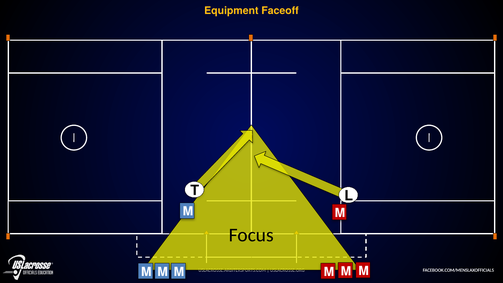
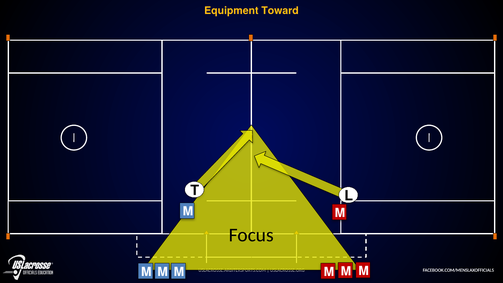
Faceoff: Faceoff -> Toward (280, 11)
